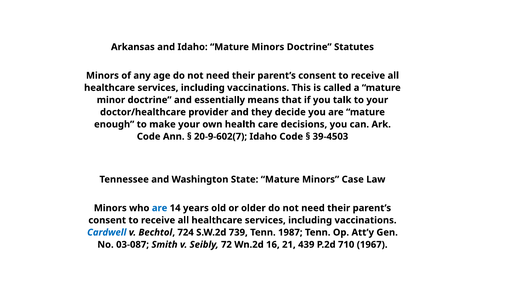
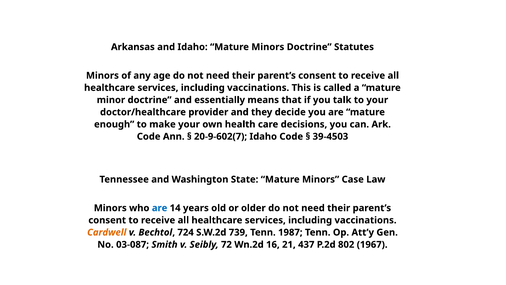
Cardwell colour: blue -> orange (107, 232)
439: 439 -> 437 (306, 244)
710: 710 -> 802 (346, 244)
